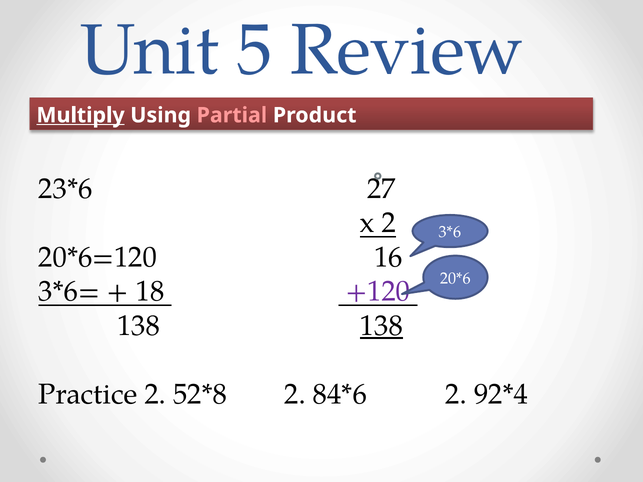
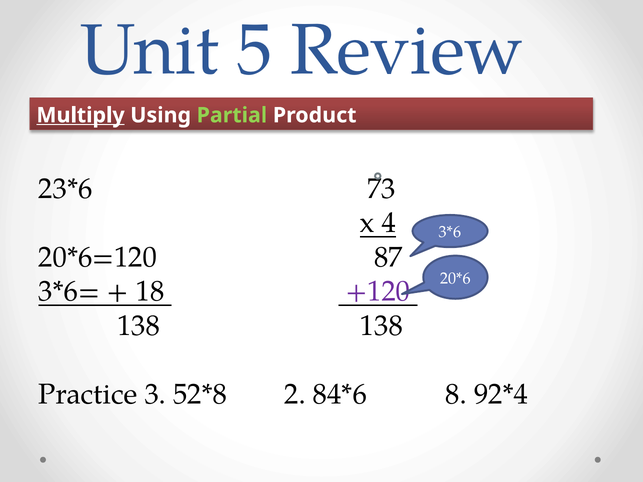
Partial colour: pink -> light green (232, 115)
27: 27 -> 73 (381, 189)
x 2: 2 -> 4 (389, 223)
16: 16 -> 87 (388, 257)
138 underline: present -> none (381, 326)
Practice 2: 2 -> 3 (155, 395)
2: 2 -> 8 (456, 395)
